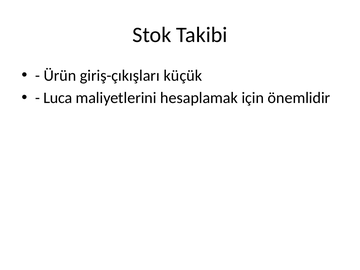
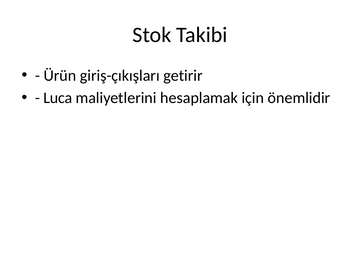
küçük: küçük -> getirir (183, 76)
